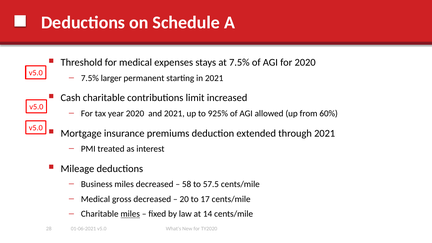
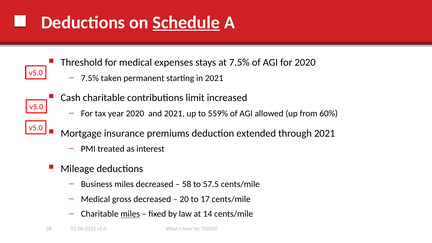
Schedule underline: none -> present (186, 23)
larger: larger -> taken (111, 78)
925%: 925% -> 559% (218, 113)
